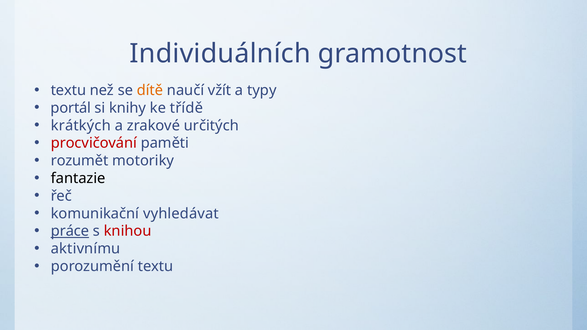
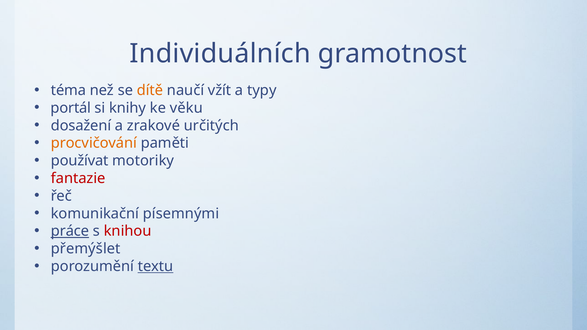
textu: textu -> téma (68, 90)
třídě: třídě -> věku (186, 108)
krátkých: krátkých -> dosažení (81, 126)
procvičování colour: red -> orange (94, 143)
rozumět: rozumět -> používat (80, 161)
fantazie colour: black -> red (78, 178)
vyhledávat: vyhledávat -> písemnými (181, 214)
aktivnímu: aktivnímu -> přemýšlet (86, 249)
textu underline: none -> present (156, 267)
